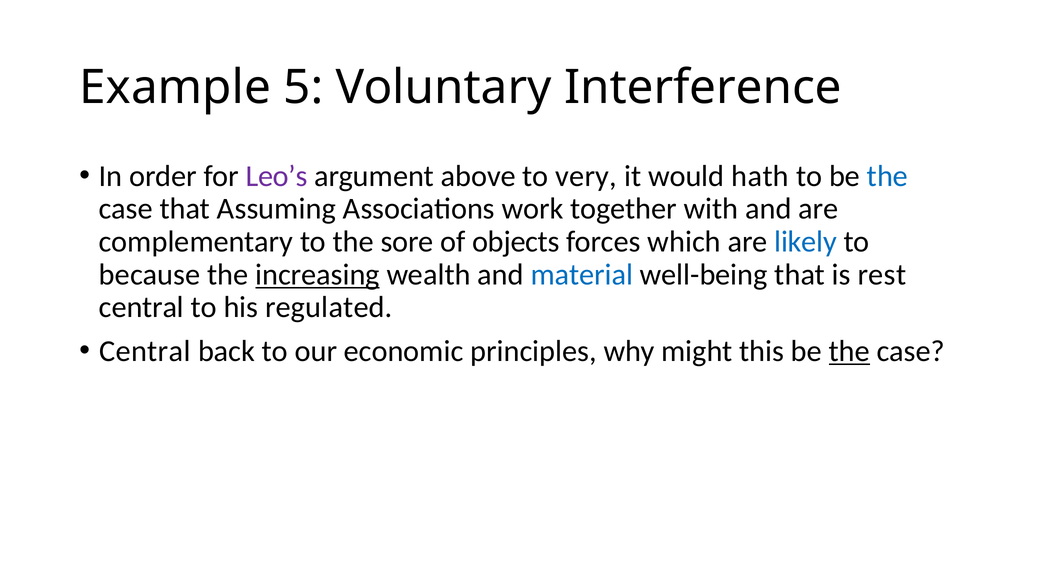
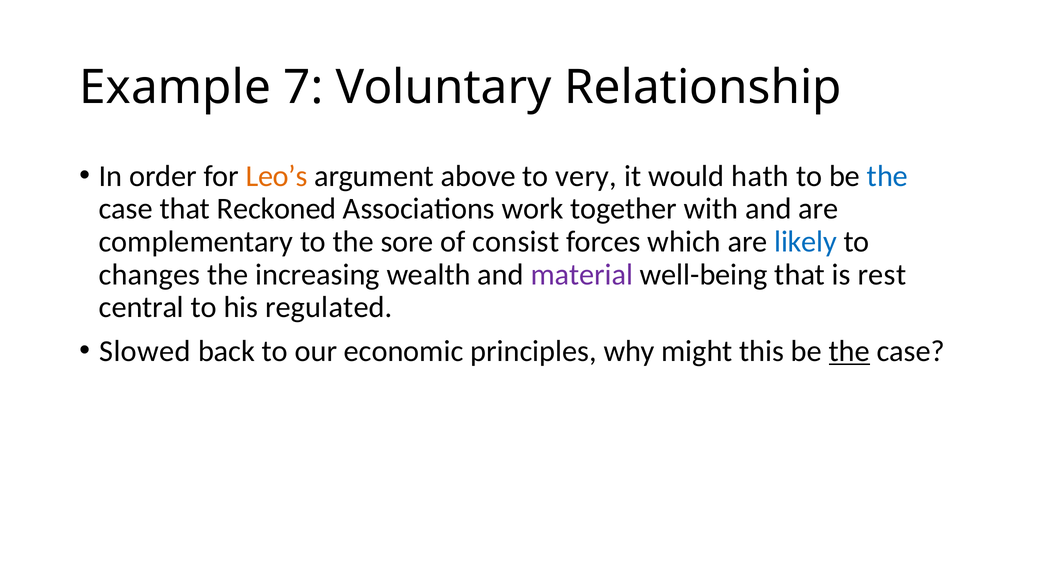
5: 5 -> 7 (303, 87)
Interference: Interference -> Relationship (703, 87)
Leo’s colour: purple -> orange (277, 176)
Assuming: Assuming -> Reckoned (277, 209)
objects: objects -> consist (516, 242)
because: because -> changes (150, 274)
increasing underline: present -> none (318, 274)
material colour: blue -> purple (582, 274)
Central: Central -> Slowed (145, 351)
